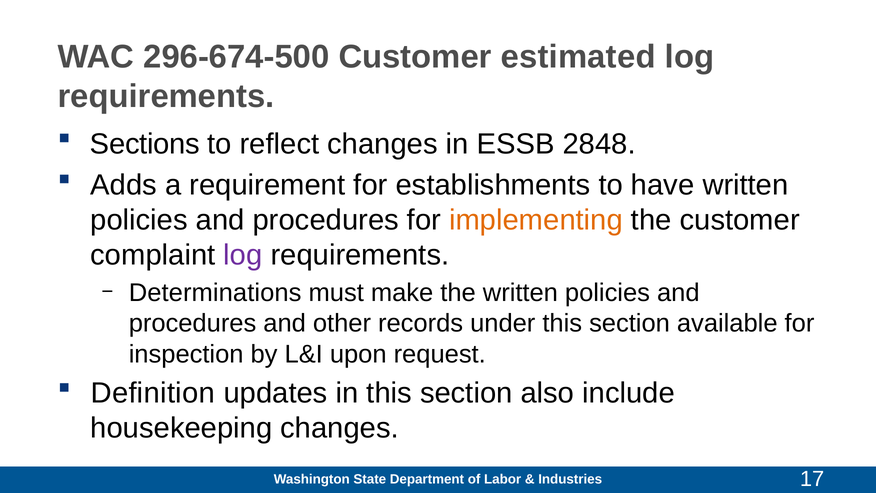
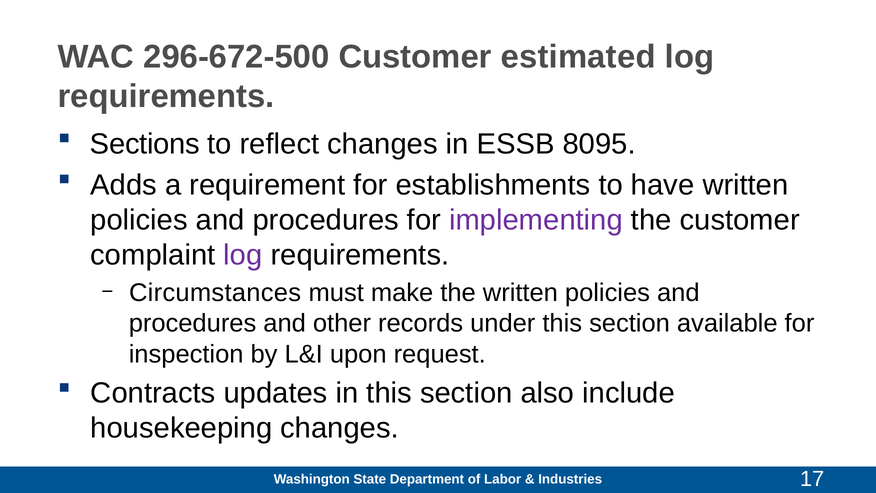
296-674-500: 296-674-500 -> 296-672-500 (236, 57)
2848: 2848 -> 8095 (599, 144)
implementing colour: orange -> purple (536, 220)
Determinations: Determinations -> Circumstances (215, 293)
Definition: Definition -> Contracts (153, 393)
